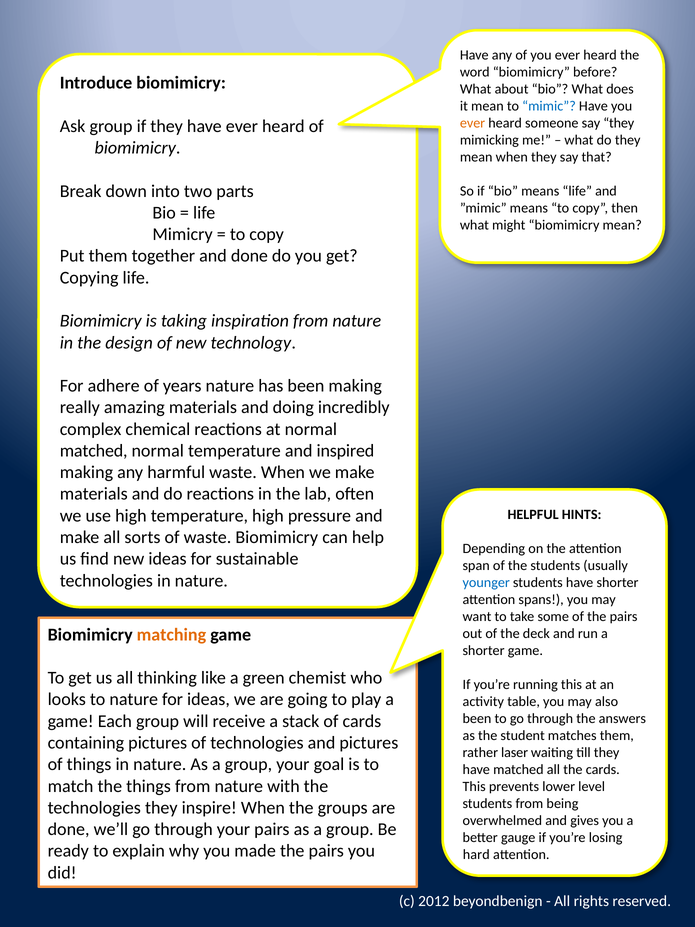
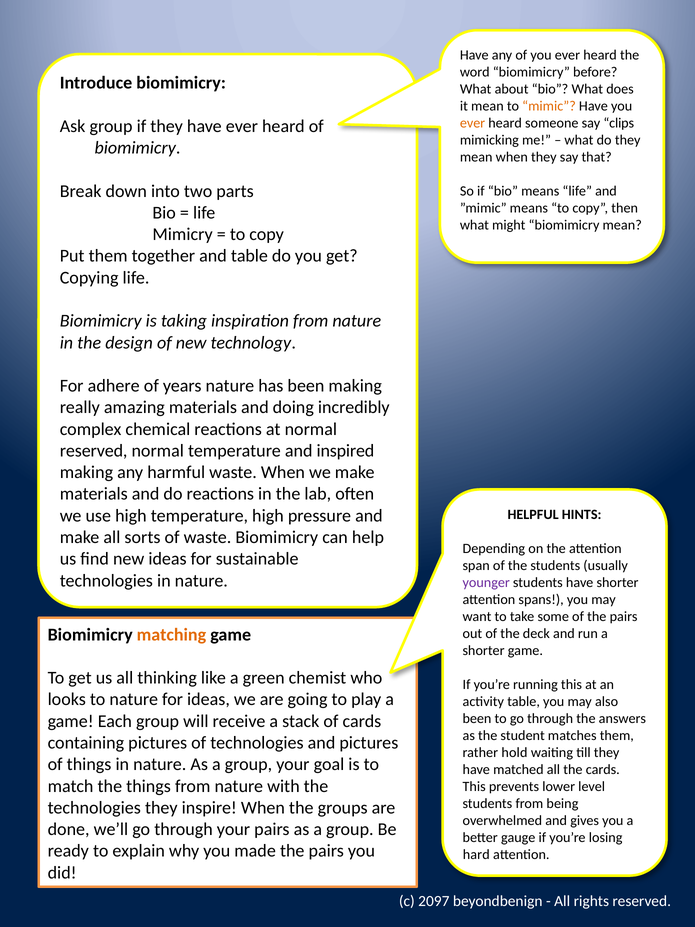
mimic colour: blue -> orange (549, 106)
say they: they -> clips (619, 123)
and done: done -> table (249, 256)
matched: matched -> reserved (94, 451)
younger colour: blue -> purple (486, 582)
laser: laser -> hold (514, 752)
2012: 2012 -> 2097 (434, 901)
